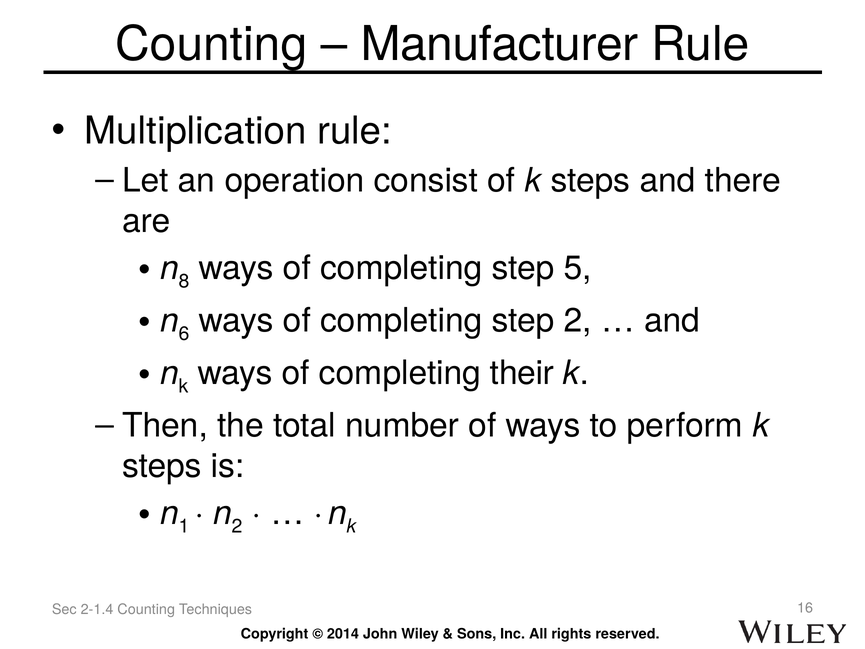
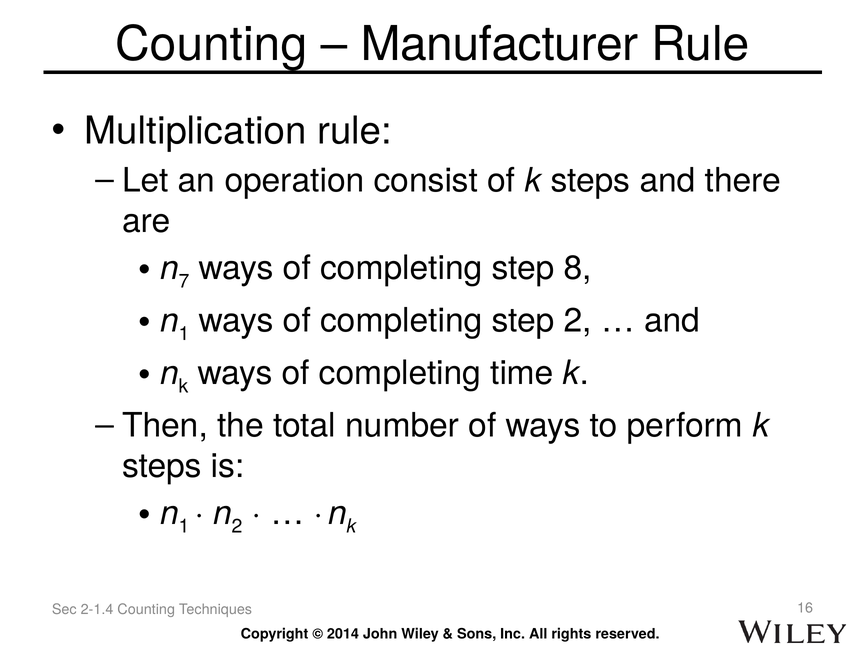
8: 8 -> 7 (184, 281)
5: 5 -> 8 (578, 268)
6: 6 -> 1 (184, 334)
their: their -> time (522, 373)
